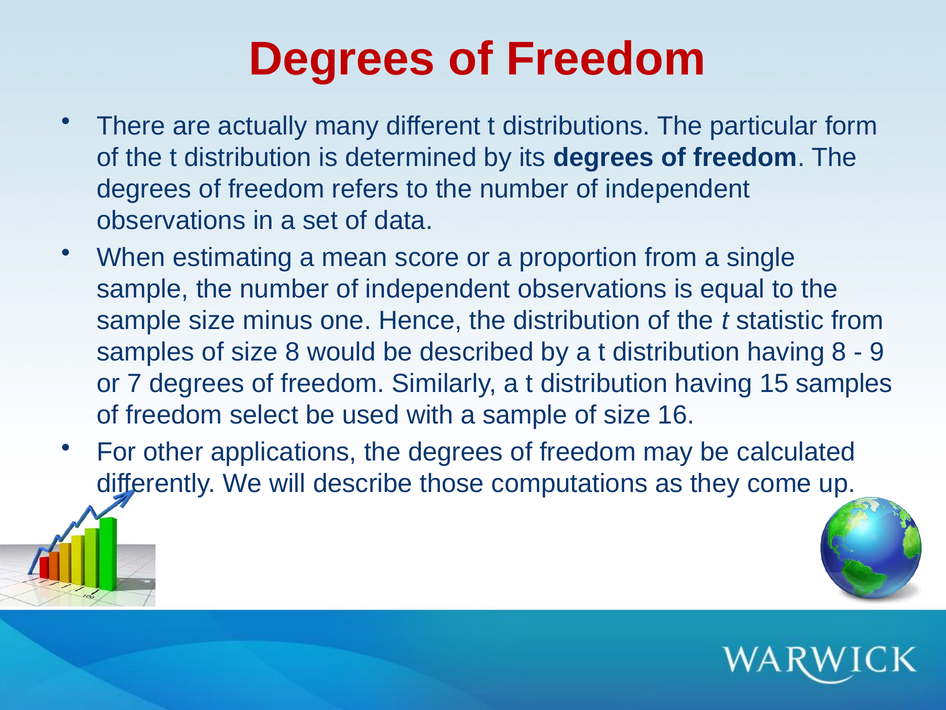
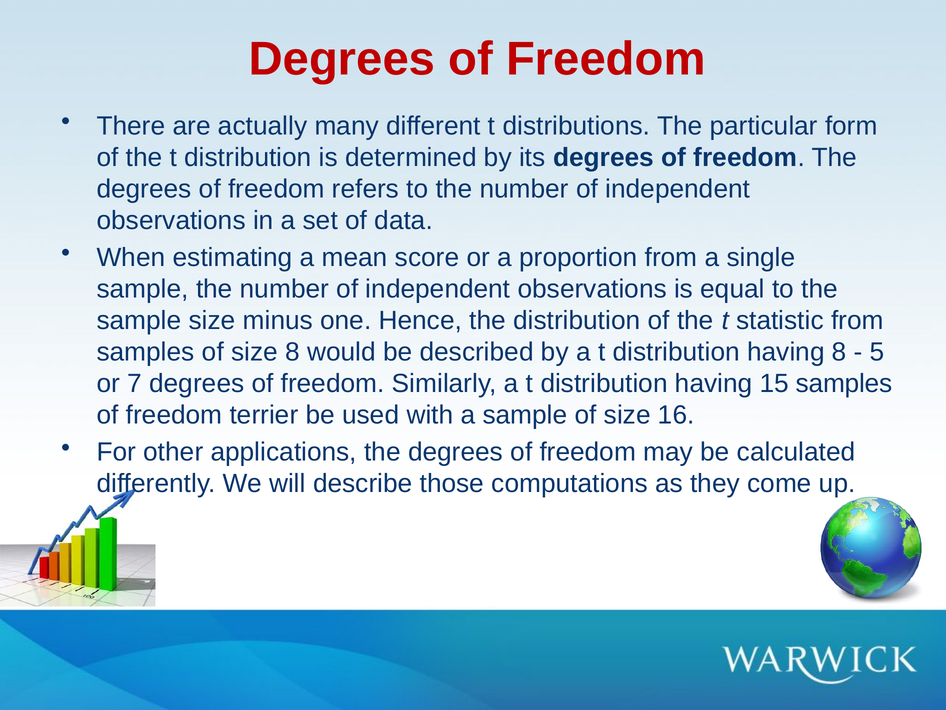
9: 9 -> 5 (877, 352)
select: select -> terrier (264, 415)
